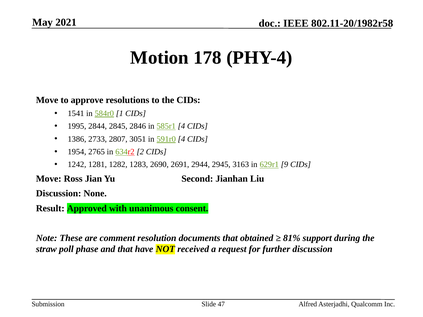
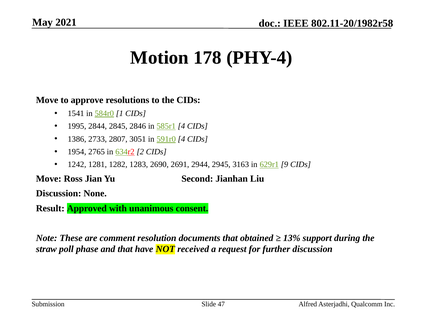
81%: 81% -> 13% (292, 238)
